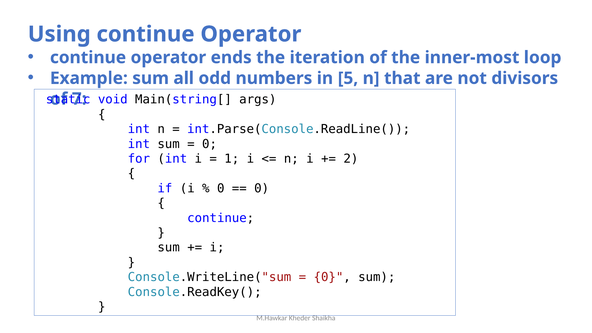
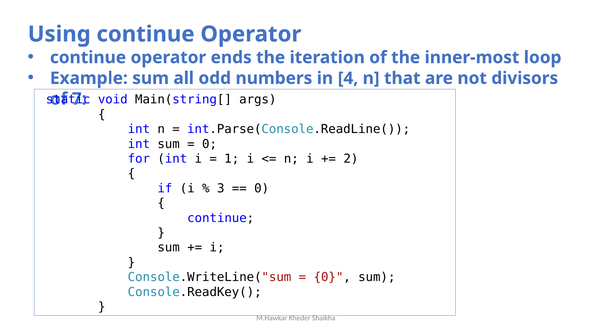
5: 5 -> 4 (348, 78)
0: 0 -> 3 (221, 188)
